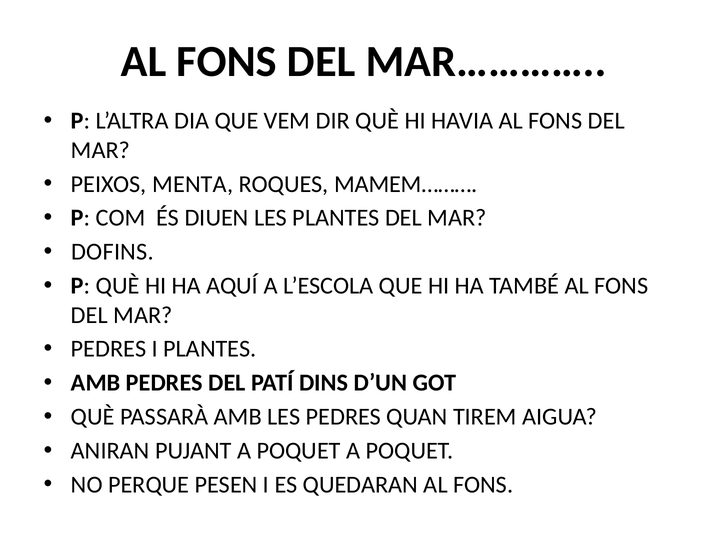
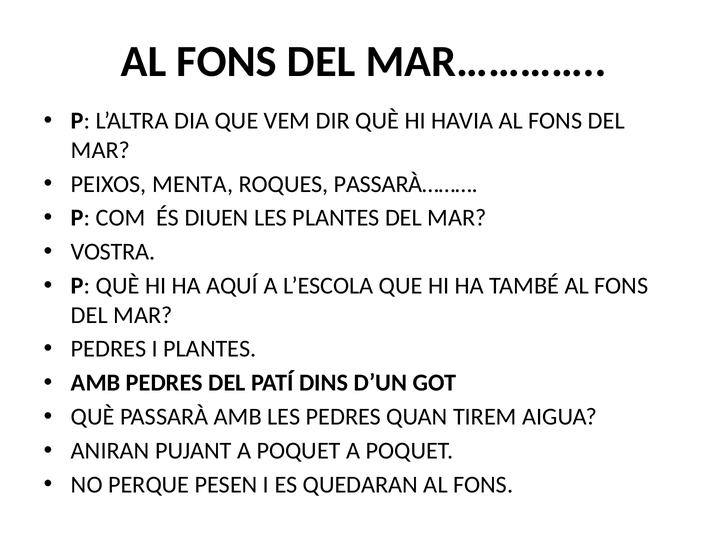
MAMEM………: MAMEM……… -> PASSARÀ……… (406, 184)
DOFINS: DOFINS -> VOSTRA (113, 252)
